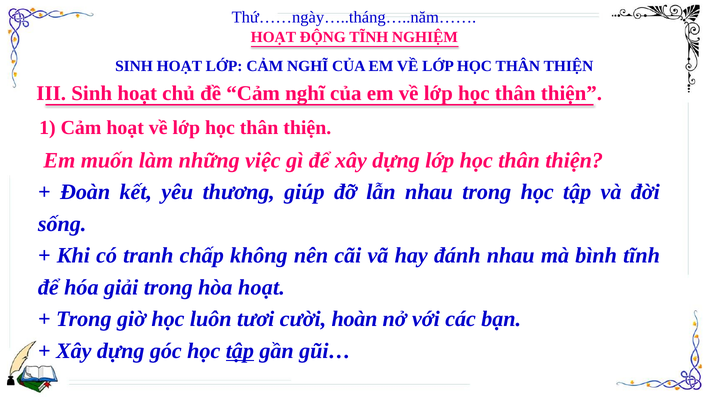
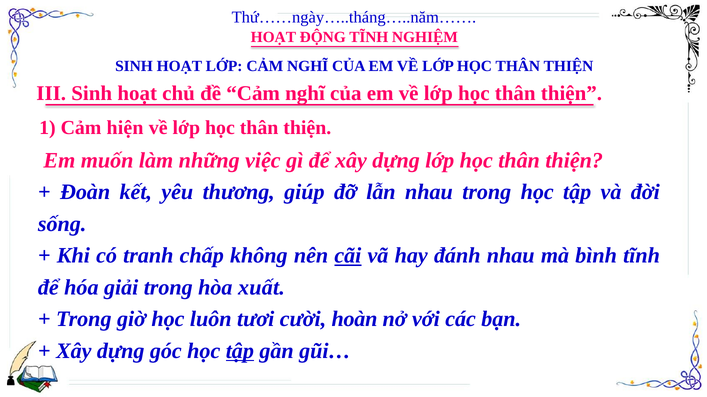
Cảm hoạt: hoạt -> hiện (125, 128)
cãi underline: none -> present (348, 256)
hòa hoạt: hoạt -> xuất (261, 288)
